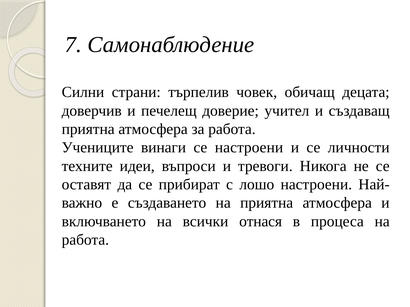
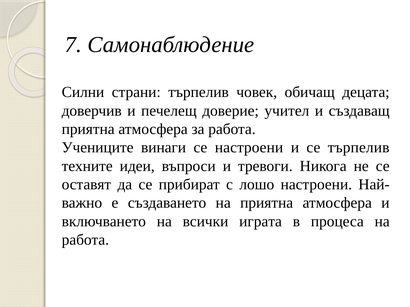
се личности: личности -> търпелив (359, 148)
отнася: отнася -> играта (261, 222)
